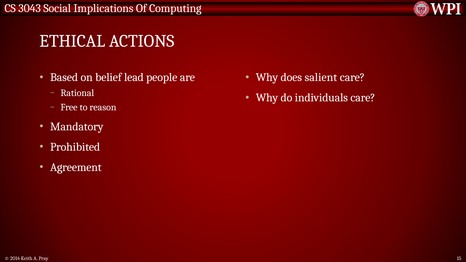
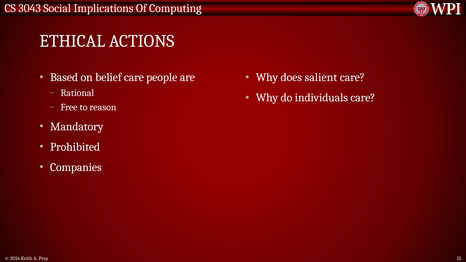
belief lead: lead -> care (134, 77)
Agreement: Agreement -> Companies (76, 167)
